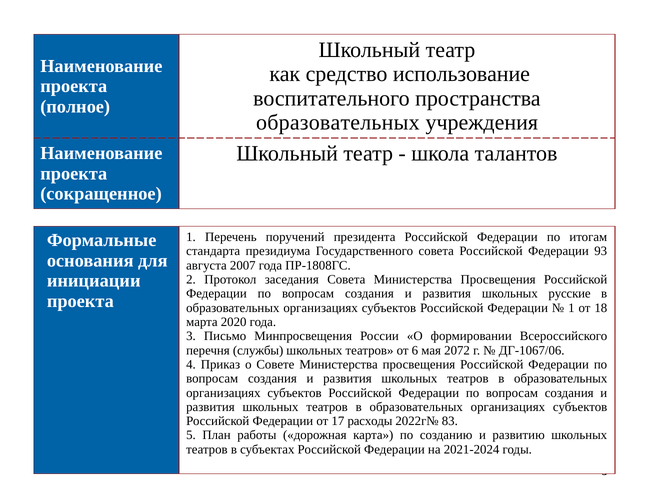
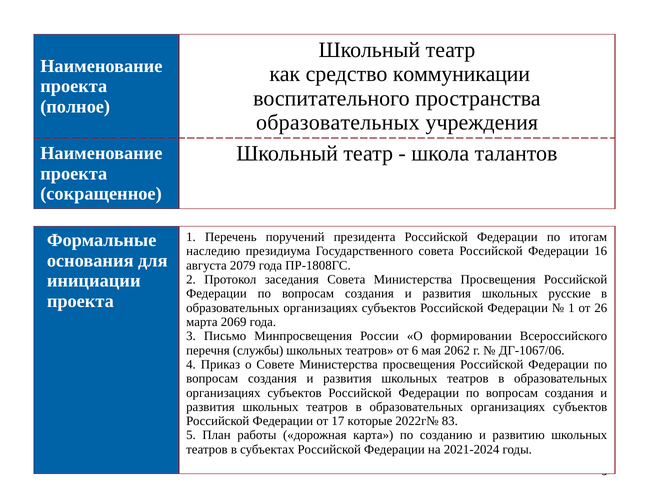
использование: использование -> коммуникации (461, 74)
стандарта: стандарта -> наследию (213, 251)
93: 93 -> 16 (601, 251)
2007: 2007 -> 2079 (243, 265)
18: 18 -> 26 (601, 308)
2020: 2020 -> 2069 (234, 322)
2072: 2072 -> 2062 (457, 350)
расходы: расходы -> которые (370, 421)
